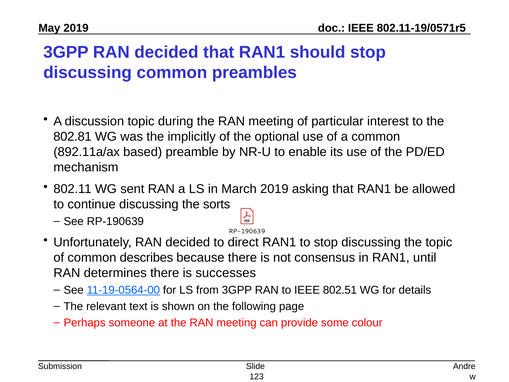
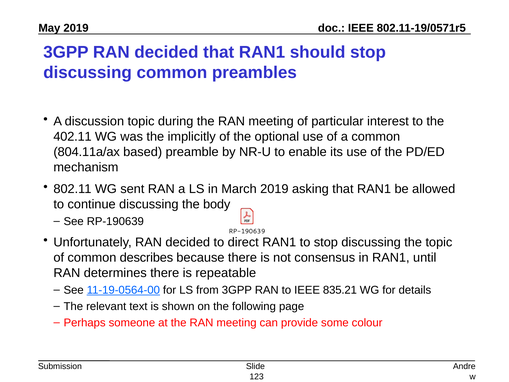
802.81: 802.81 -> 402.11 (73, 137)
892.11a/ax: 892.11a/ax -> 804.11a/ax (87, 152)
sorts: sorts -> body (217, 204)
successes: successes -> repeatable (226, 273)
802.51: 802.51 -> 835.21 (340, 290)
